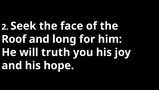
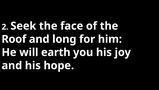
truth: truth -> earth (56, 52)
